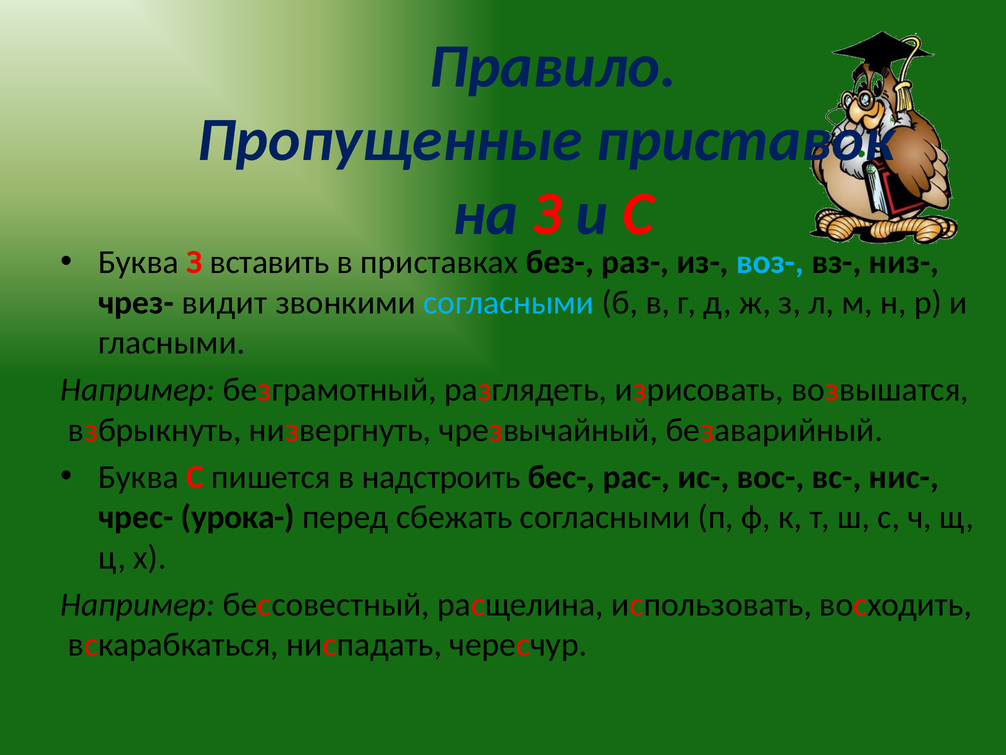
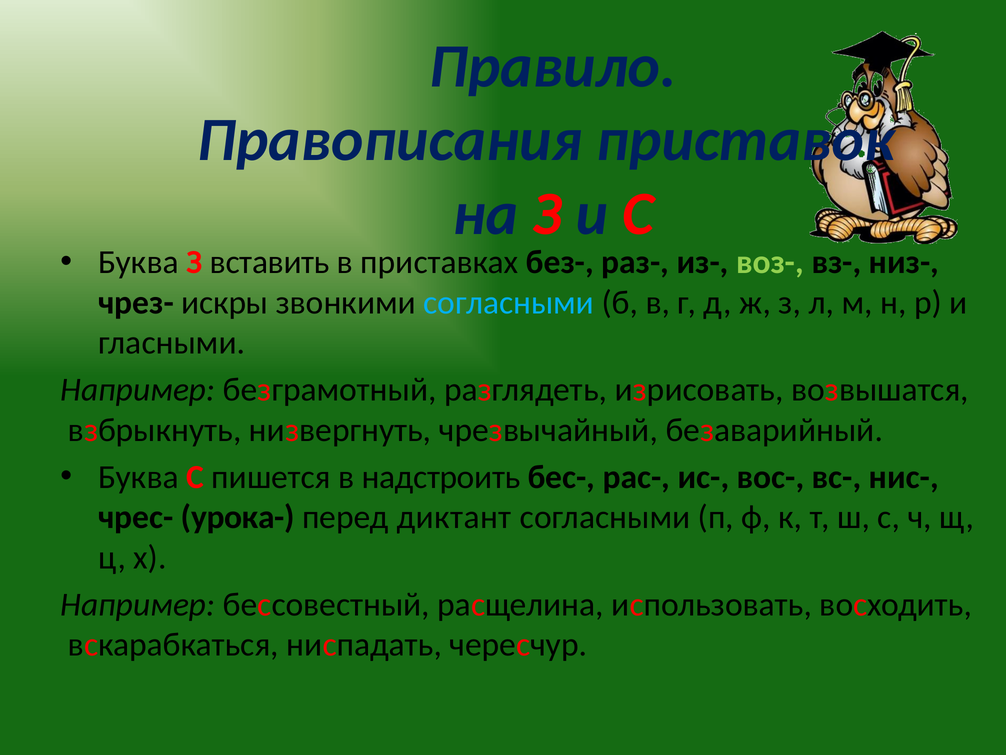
Пропущенные: Пропущенные -> Правописания (390, 140)
воз- colour: light blue -> light green (770, 262)
видит: видит -> искры (225, 302)
сбежать: сбежать -> диктант (454, 517)
